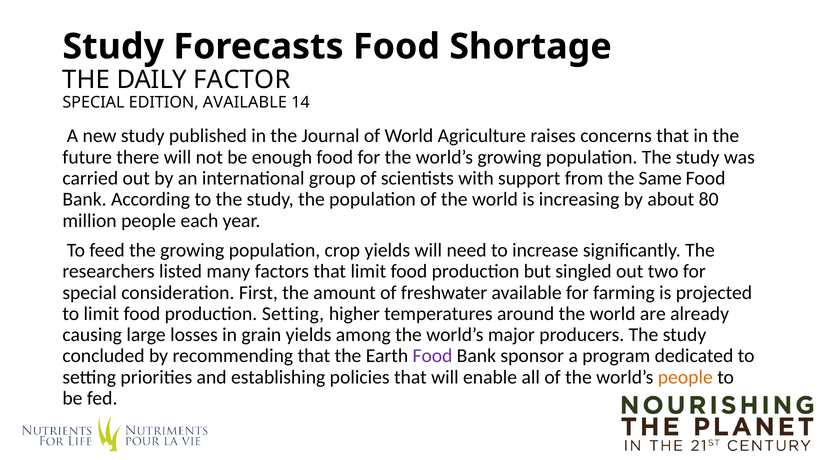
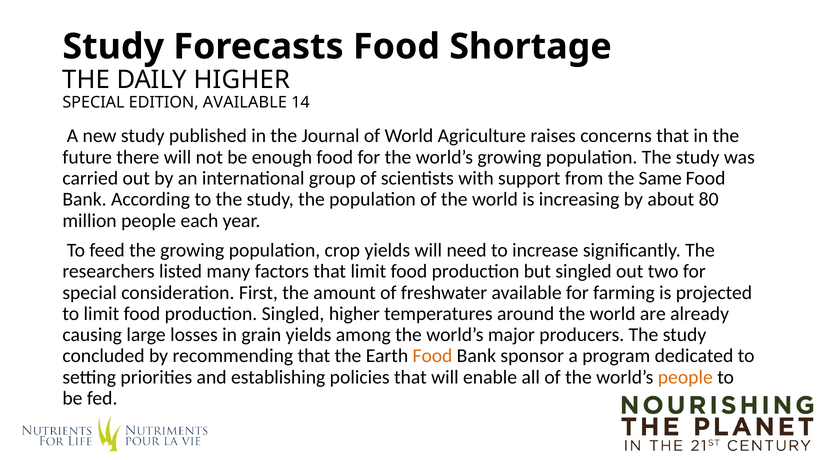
DAILY FACTOR: FACTOR -> HIGHER (242, 80)
production Setting: Setting -> Singled (293, 314)
Food colour: purple -> orange (433, 357)
